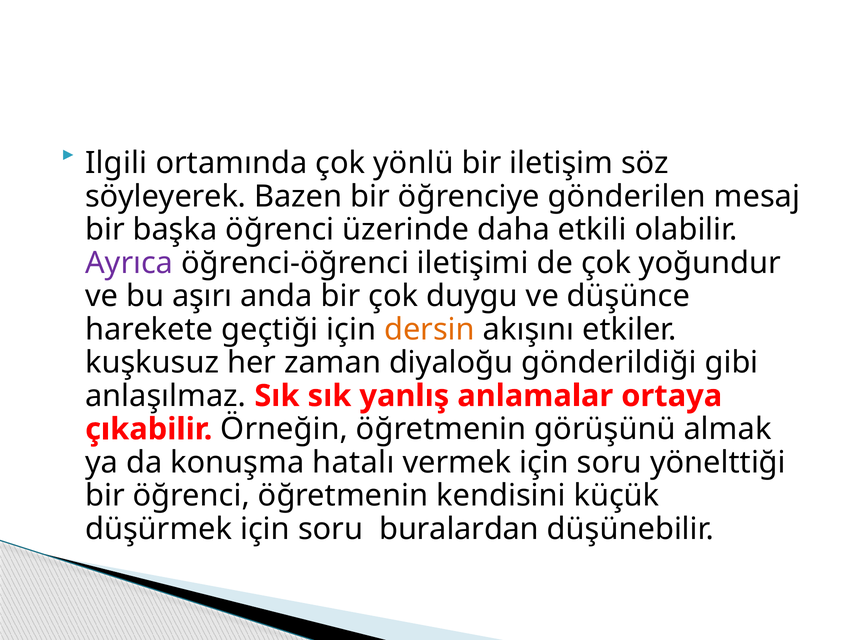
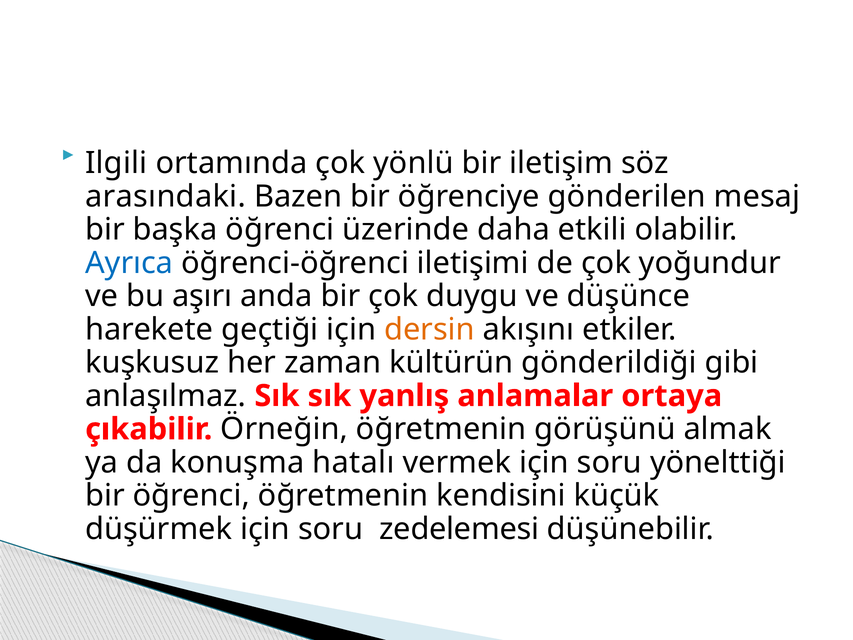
söyleyerek: söyleyerek -> arasındaki (165, 196)
Ayrıca colour: purple -> blue (129, 263)
diyaloğu: diyaloğu -> kültürün (451, 363)
buralardan: buralardan -> zedelemesi (459, 529)
